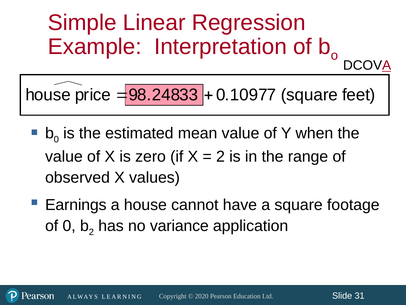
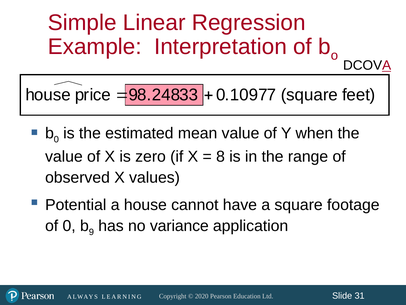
2: 2 -> 8 (220, 156)
Earnings: Earnings -> Potential (76, 204)
2: 2 -> 9 (91, 232)
